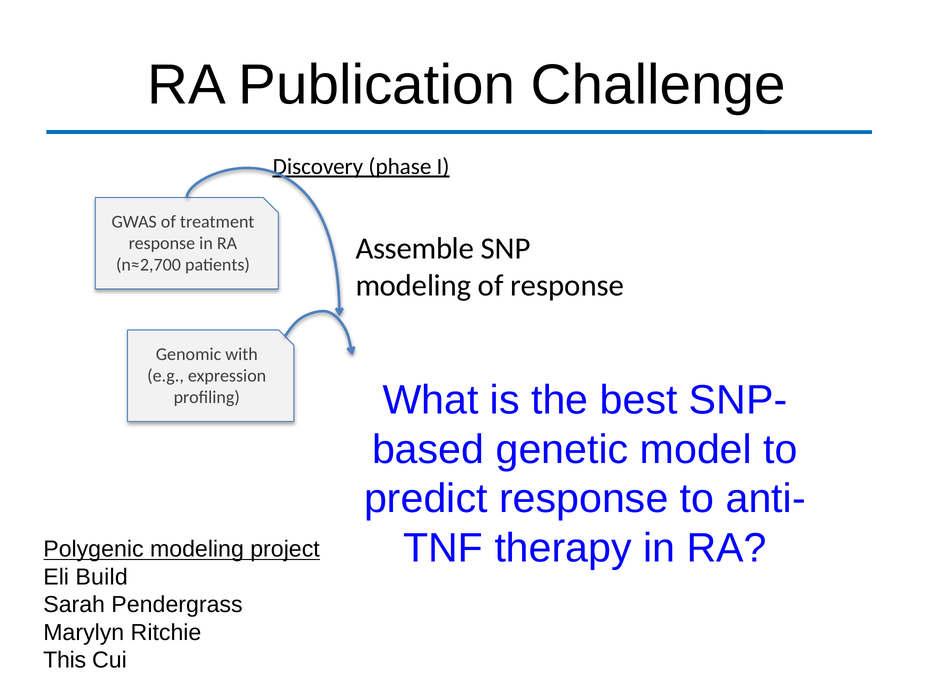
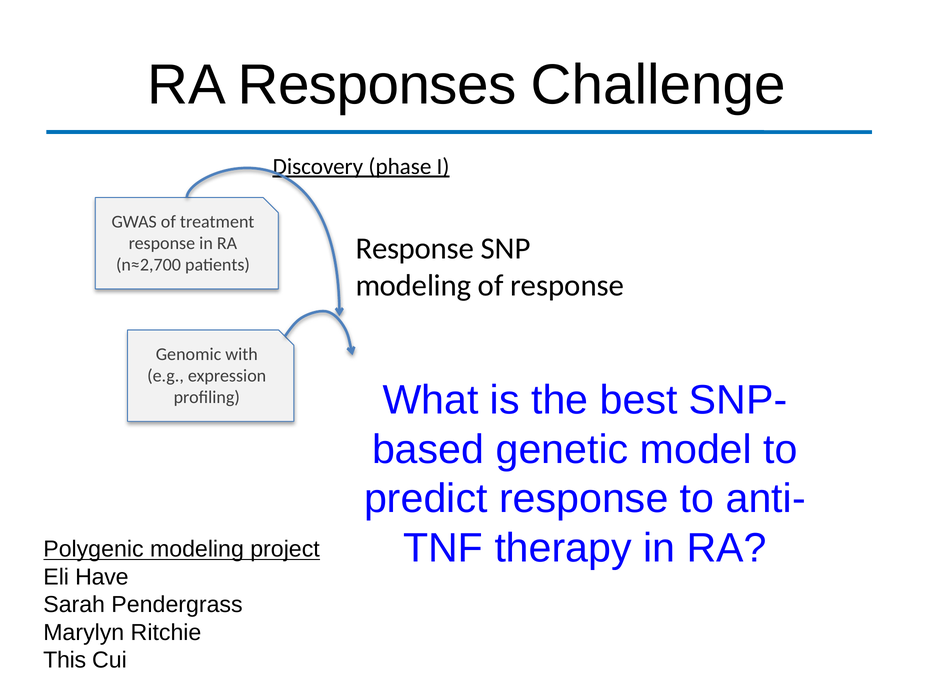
Publication: Publication -> Responses (377, 85)
Assemble: Assemble -> Response (415, 249)
Build: Build -> Have (102, 577)
